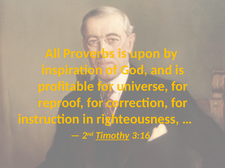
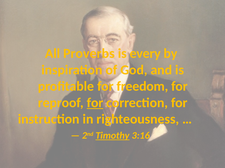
upon: upon -> every (145, 54)
universe: universe -> freedom (142, 87)
for underline: none -> present (95, 103)
